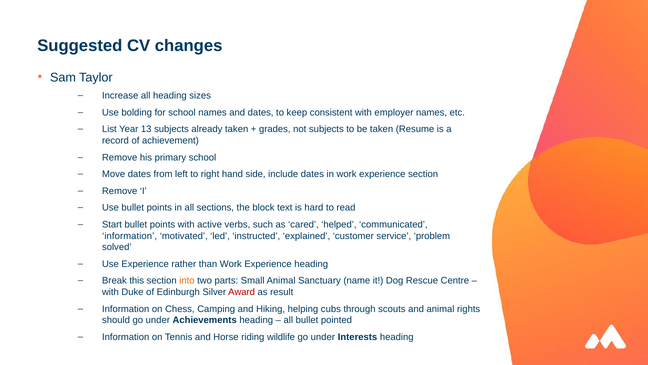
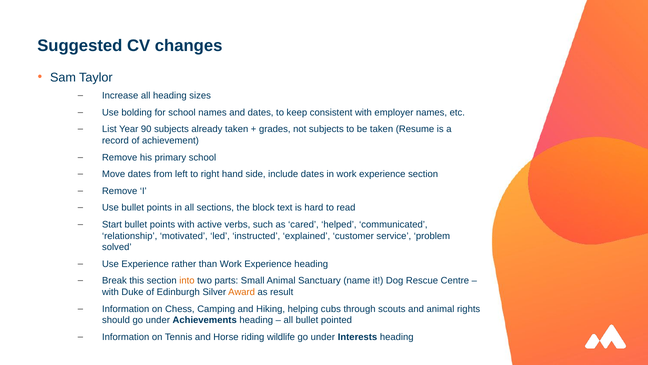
13: 13 -> 90 (146, 129)
information: information -> relationship (130, 236)
Award colour: red -> orange (242, 292)
